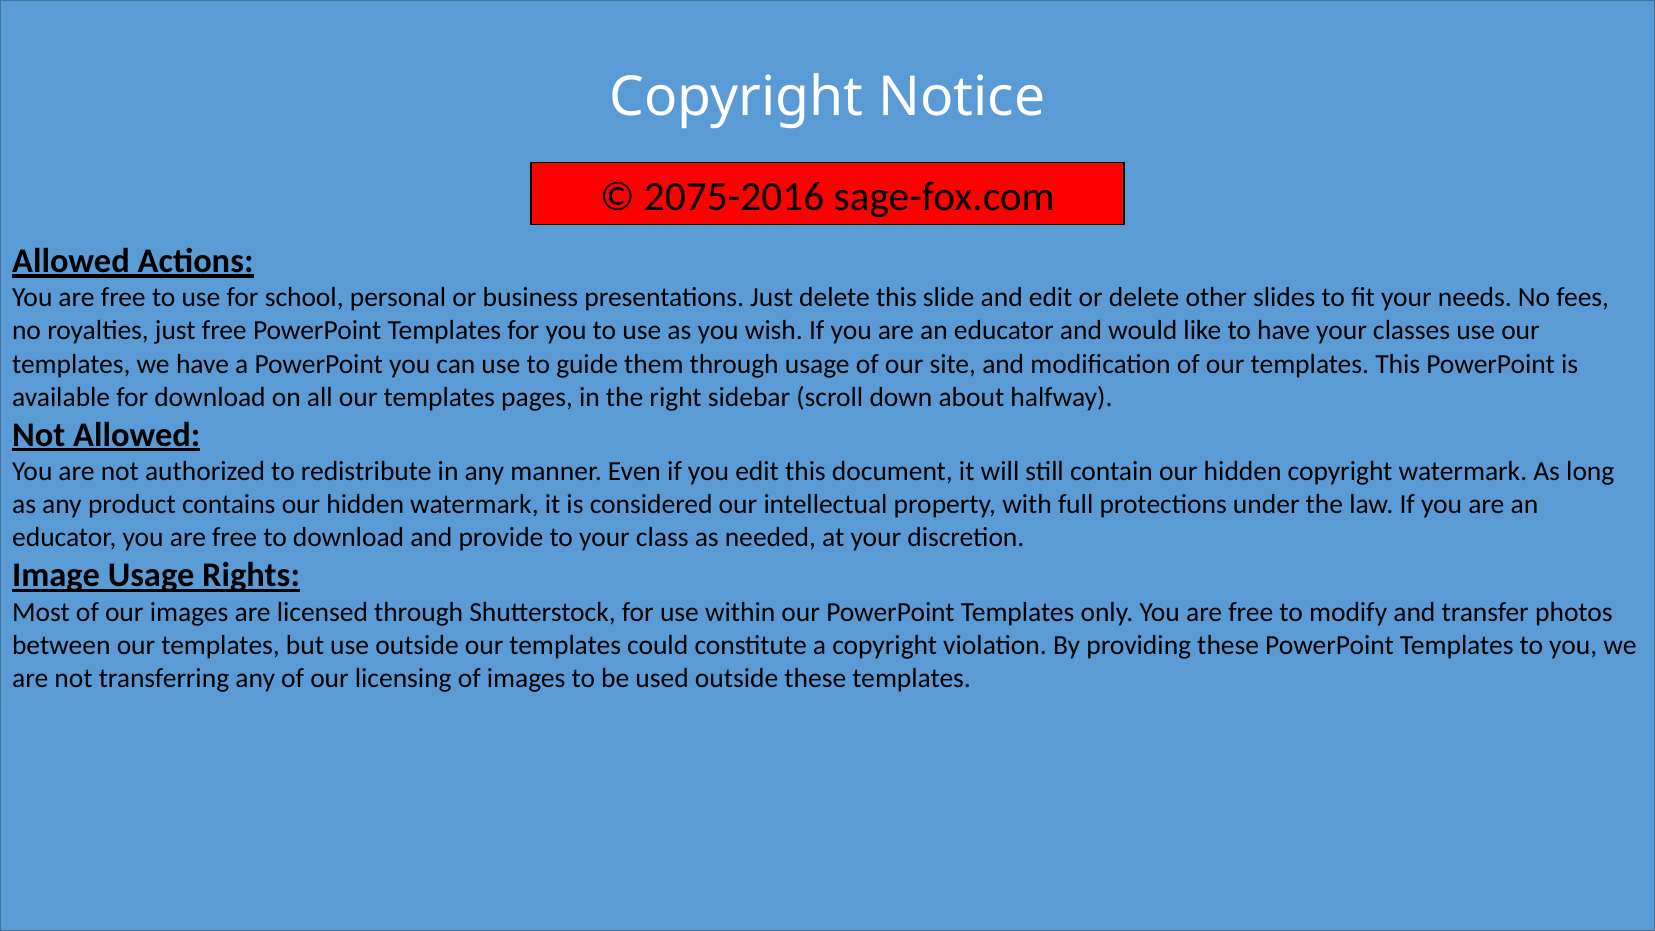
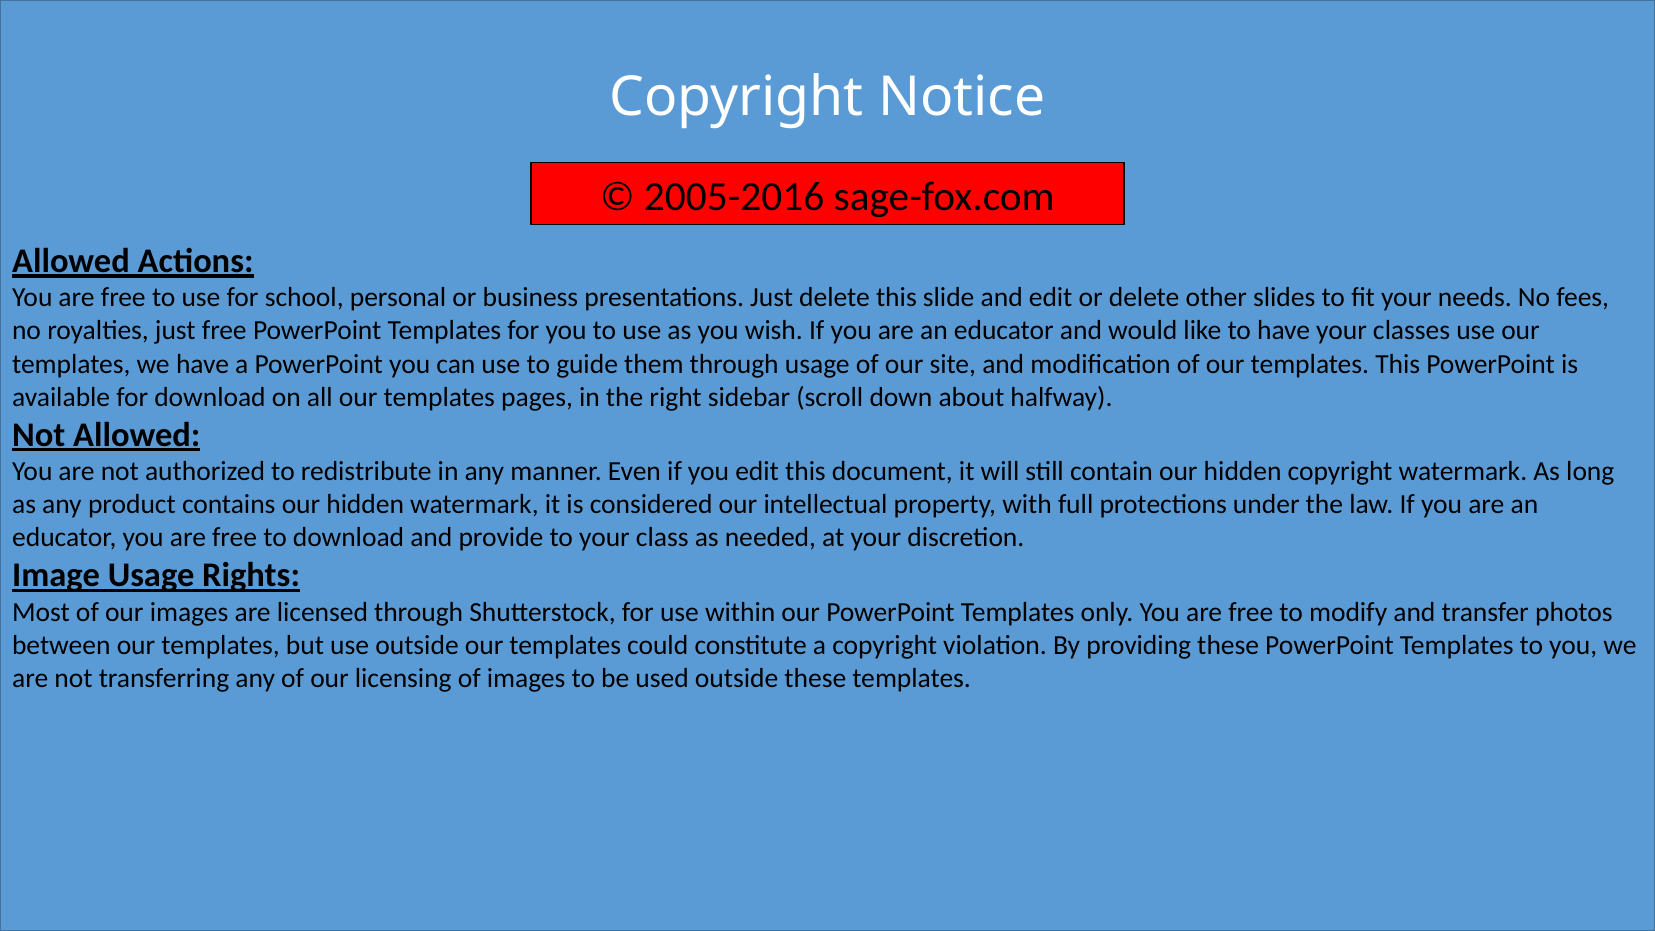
2075-2016: 2075-2016 -> 2005-2016 (734, 196)
